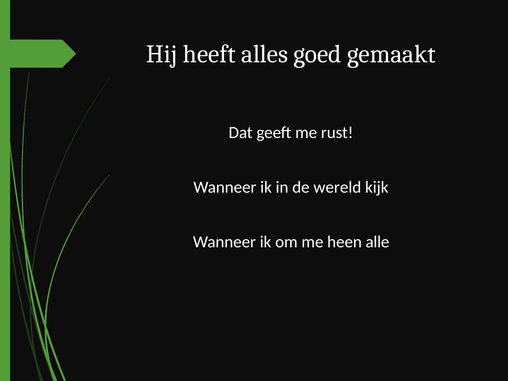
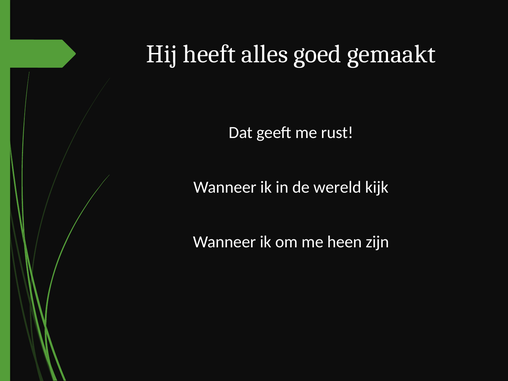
alle: alle -> zijn (377, 242)
